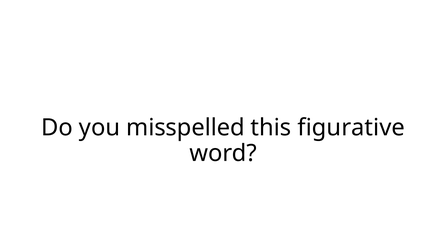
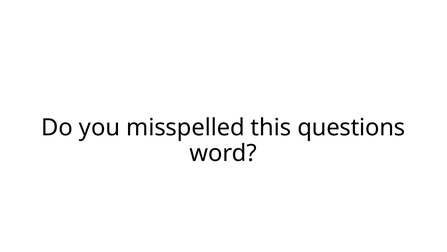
figurative: figurative -> questions (351, 127)
